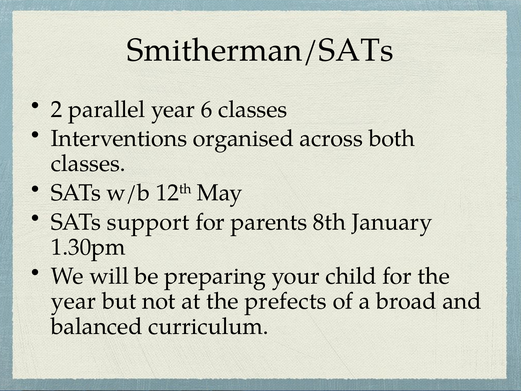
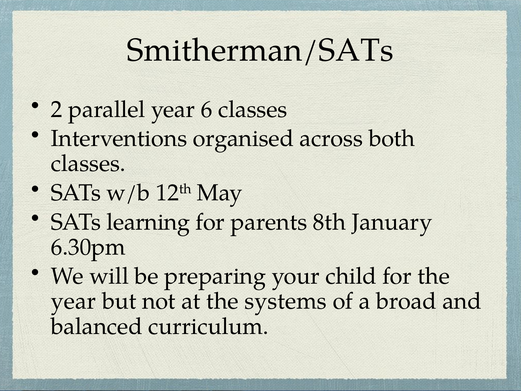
support: support -> learning (148, 222)
1.30pm: 1.30pm -> 6.30pm (88, 247)
prefects: prefects -> systems (286, 301)
